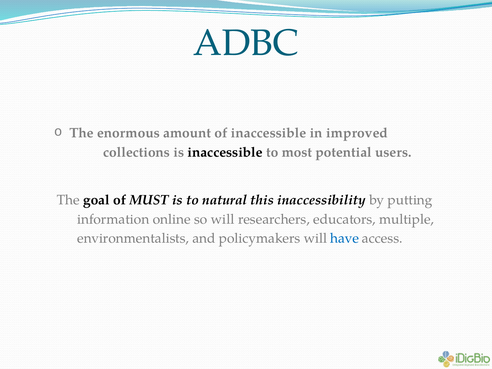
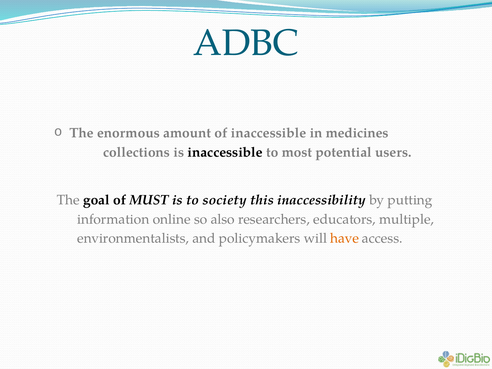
improved: improved -> medicines (357, 133)
natural: natural -> society (225, 200)
so will: will -> also (223, 219)
have colour: blue -> orange (345, 238)
